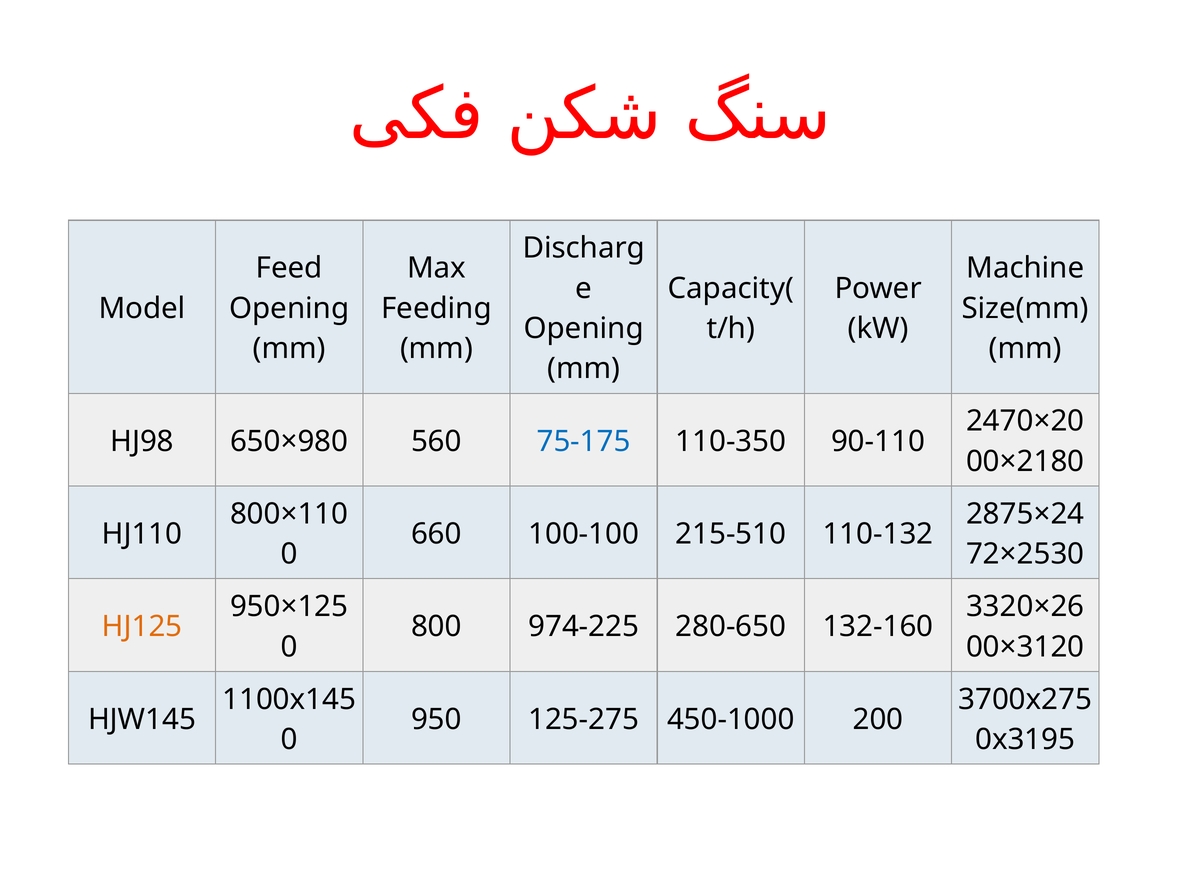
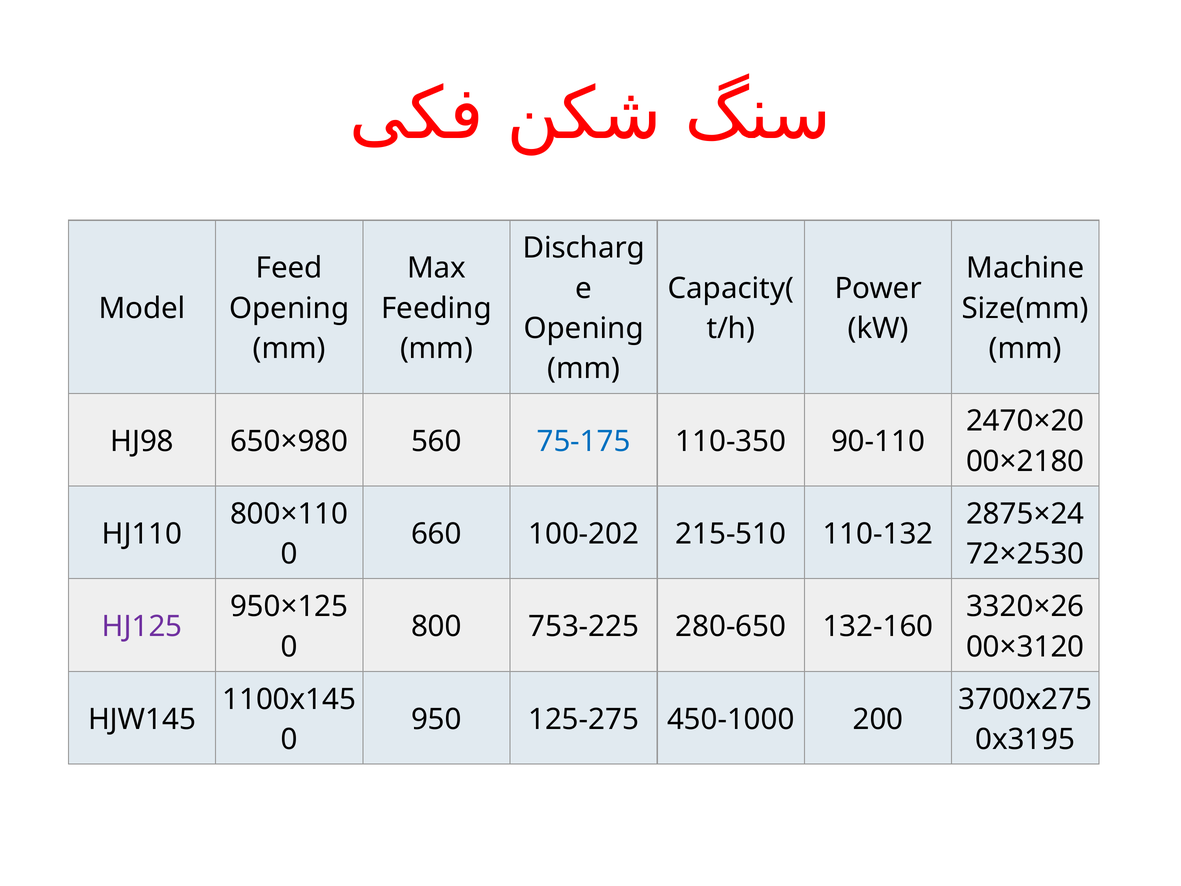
100-100: 100-100 -> 100-202 (584, 534)
HJ125 colour: orange -> purple (142, 627)
974-225: 974-225 -> 753-225 (584, 627)
